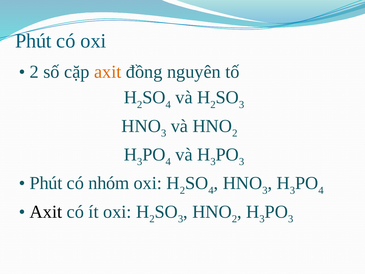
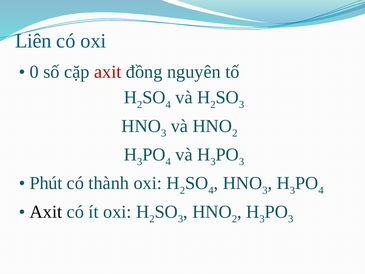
Phút: Phút -> Liên (33, 41)
2: 2 -> 0 (34, 72)
axit colour: orange -> red (108, 72)
nhóm: nhóm -> thành (109, 183)
